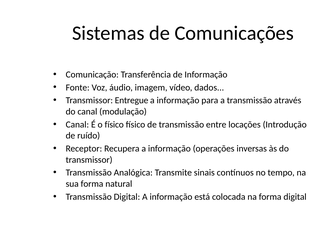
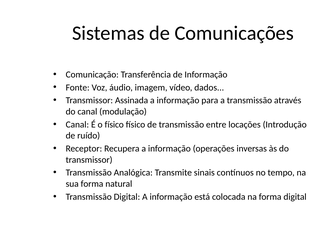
Entregue: Entregue -> Assinada (132, 100)
